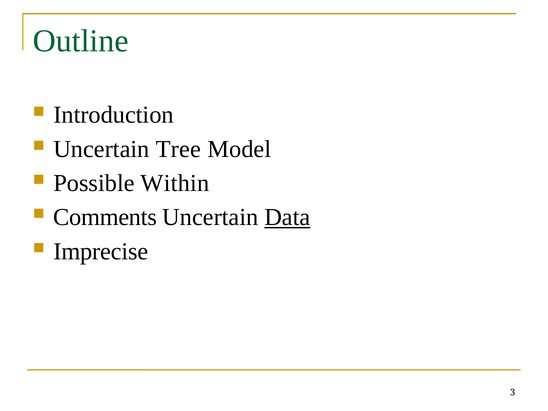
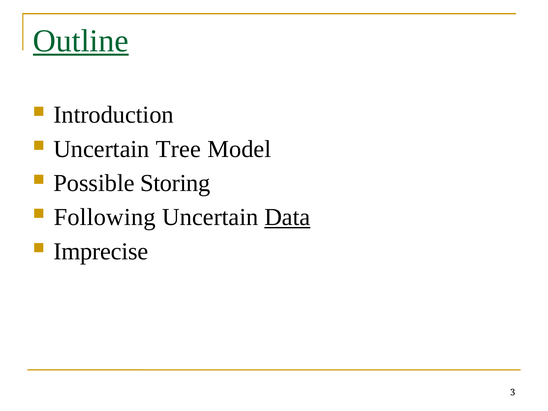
Outline underline: none -> present (81, 41)
Within: Within -> Storing (175, 183)
Comments: Comments -> Following (105, 217)
